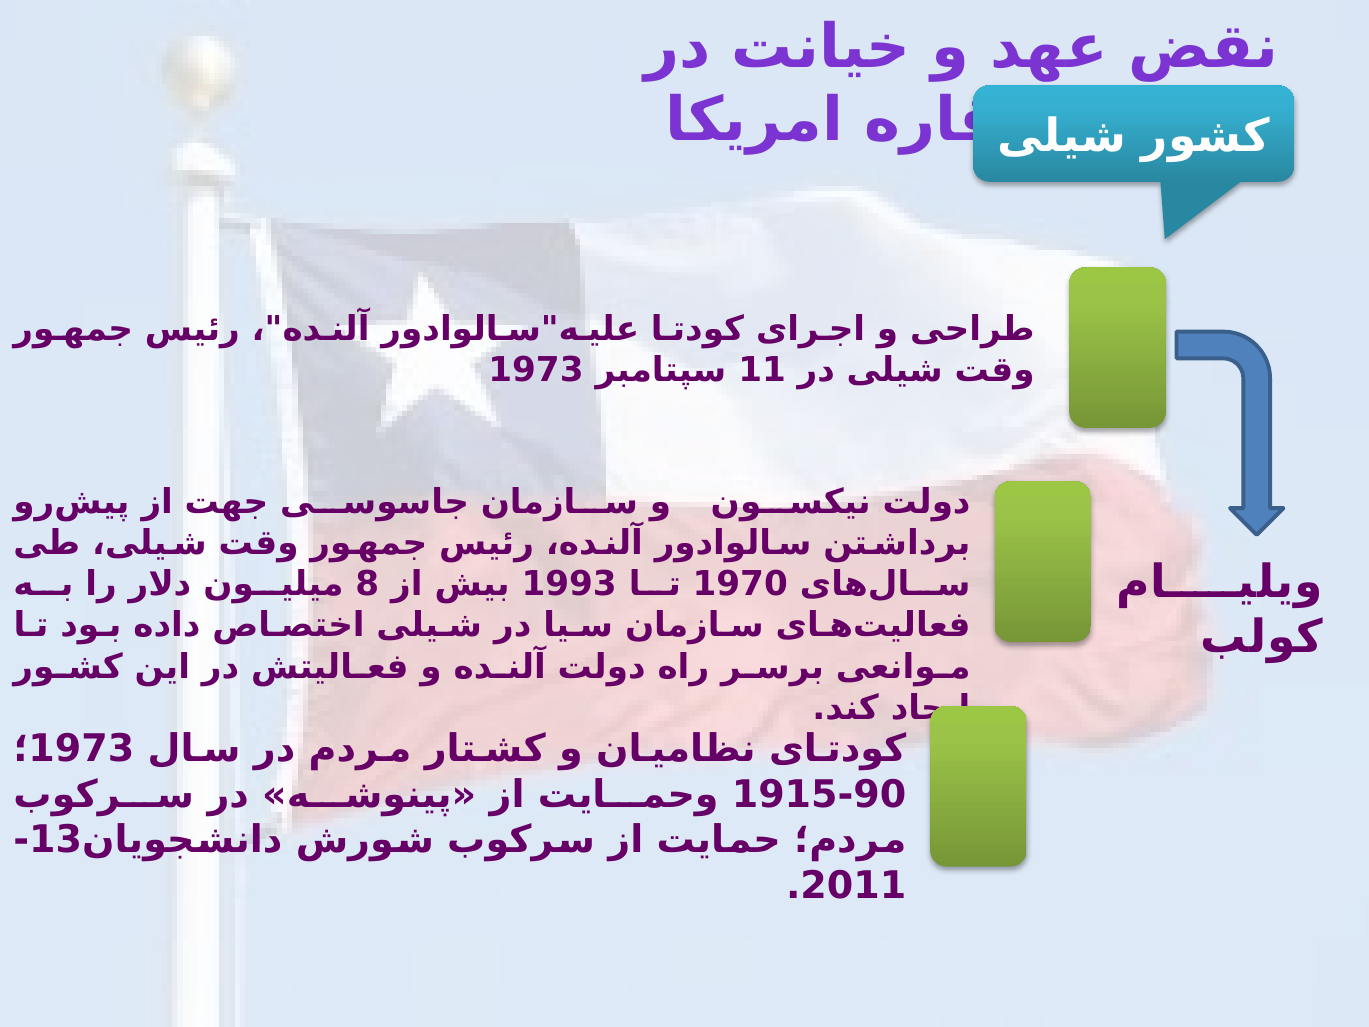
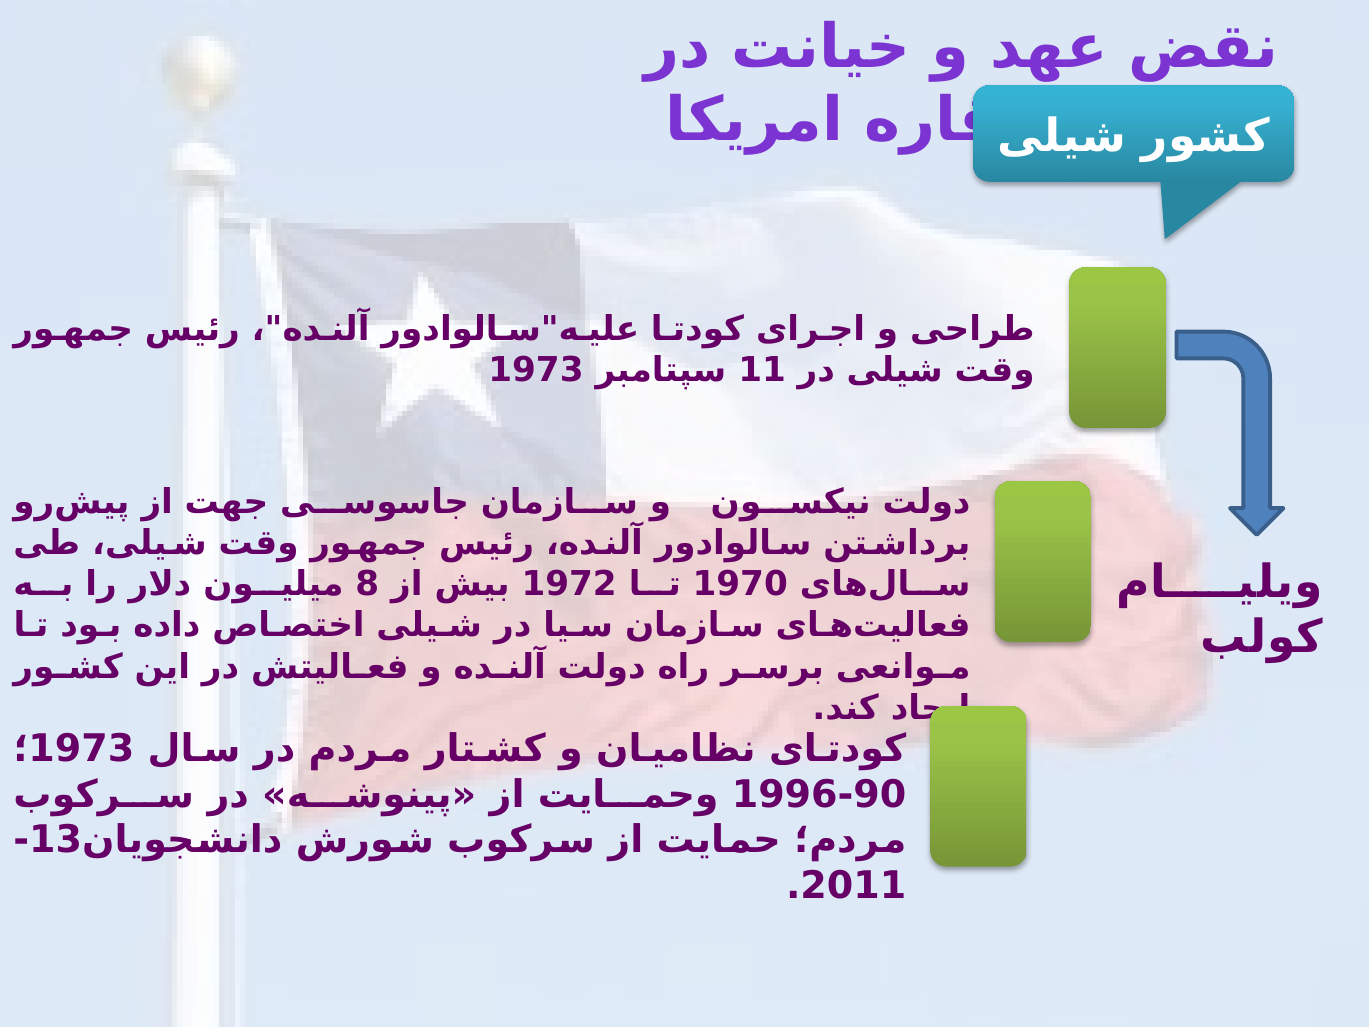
1993: 1993 -> 1972 (569, 584)
1915: 1915 -> 1996 (785, 794)
